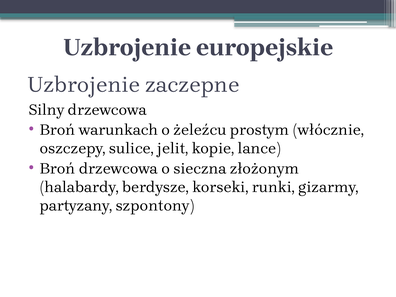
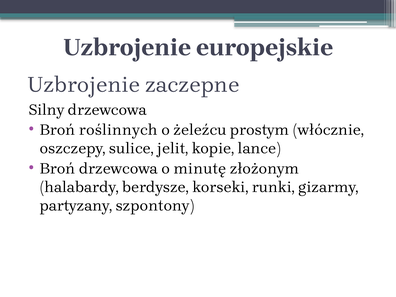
warunkach: warunkach -> roślinnych (118, 130)
sieczna: sieczna -> minutę (200, 168)
